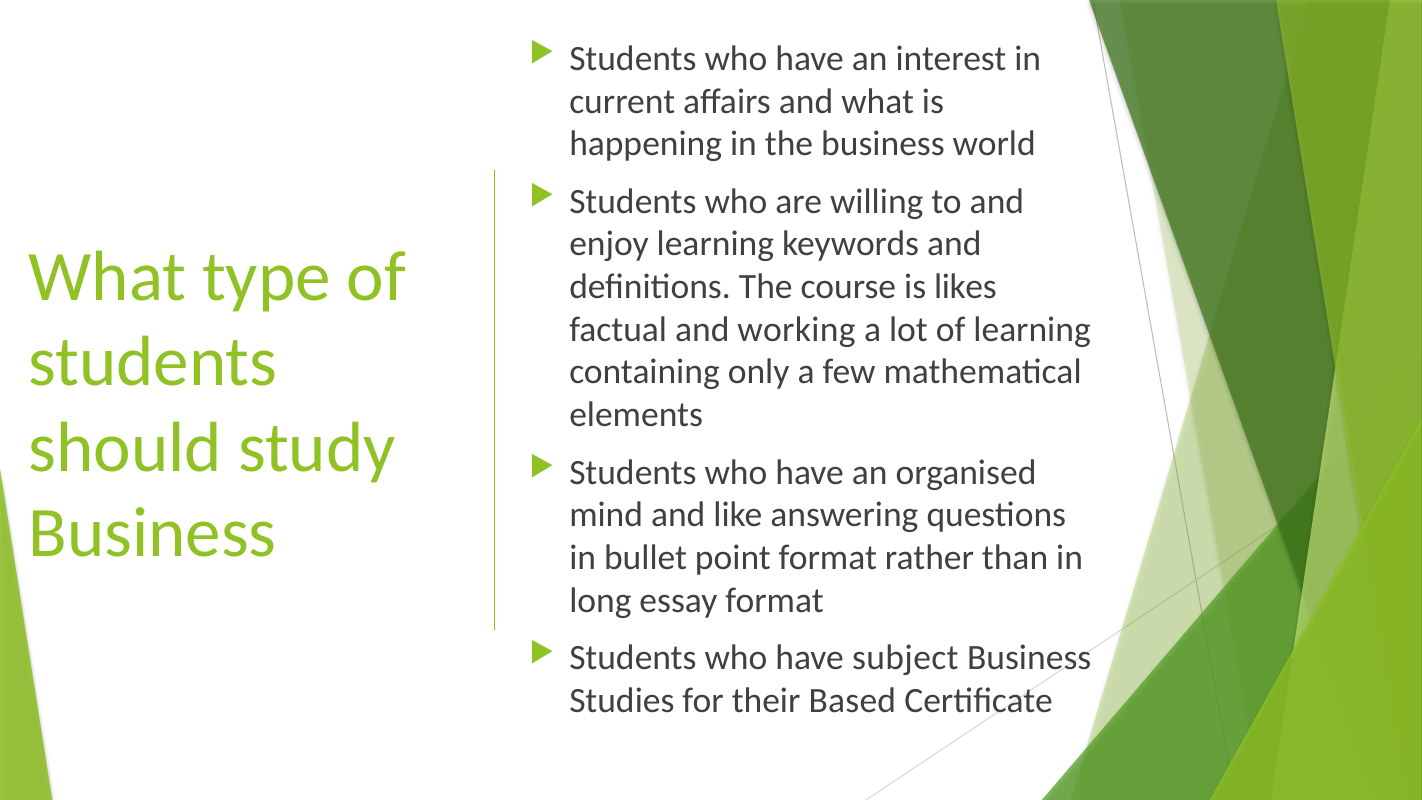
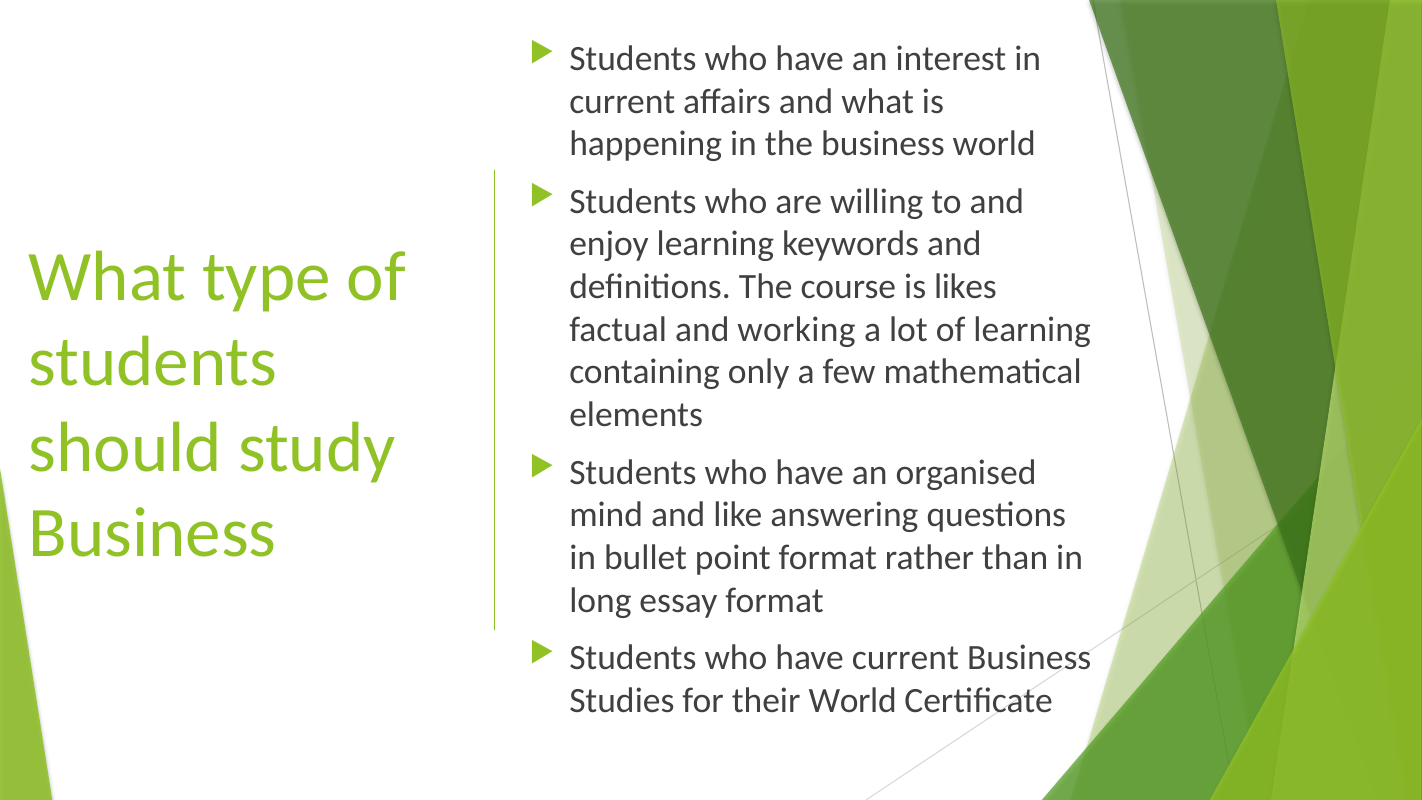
have subject: subject -> current (905, 658)
their Based: Based -> World (853, 700)
